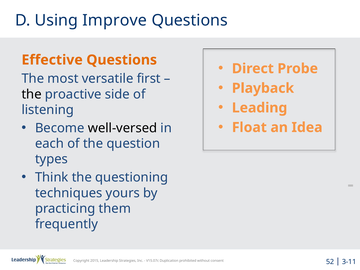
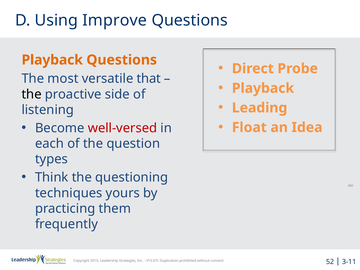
Effective: Effective -> Playback (52, 60)
first: first -> that (149, 79)
well-versed colour: black -> red (122, 128)
